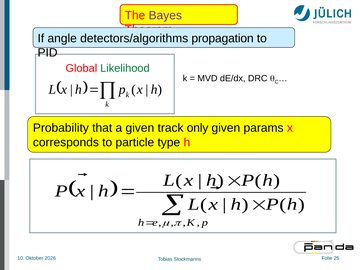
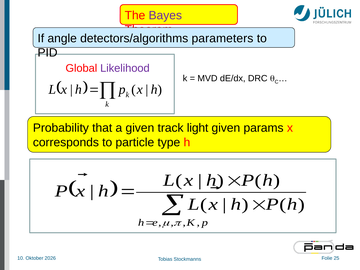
propagation: propagation -> parameters (222, 38)
Likelihood colour: green -> purple (125, 68)
only: only -> light (198, 128)
